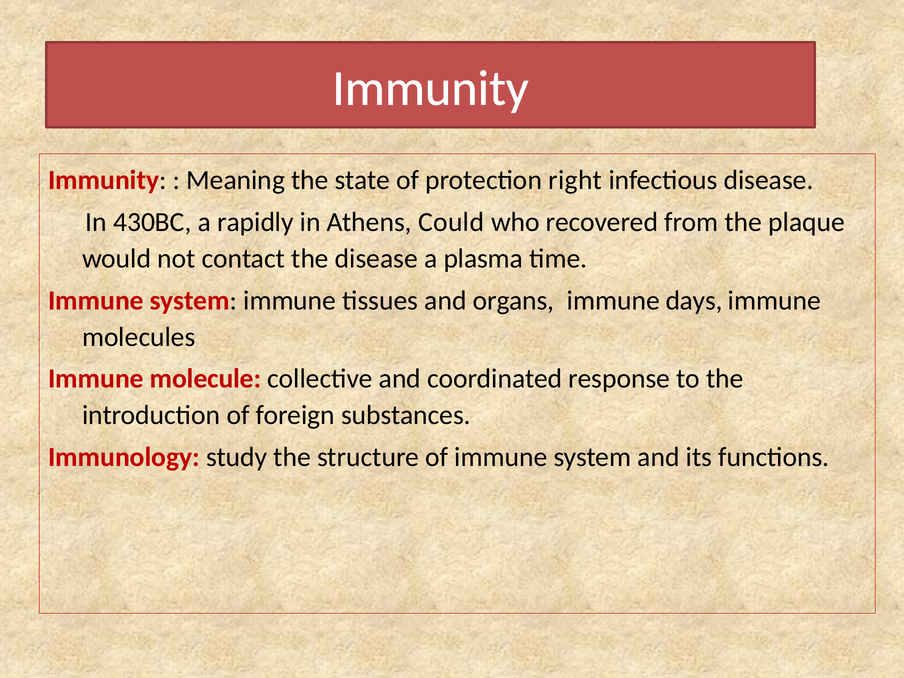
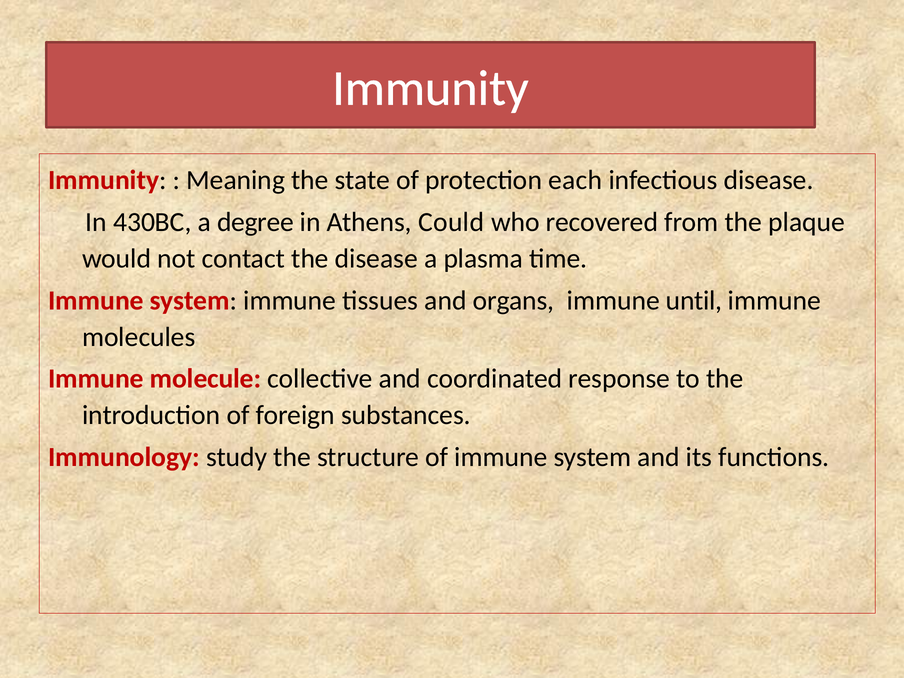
right: right -> each (575, 180)
rapidly: rapidly -> degree (255, 222)
days: days -> until (694, 301)
